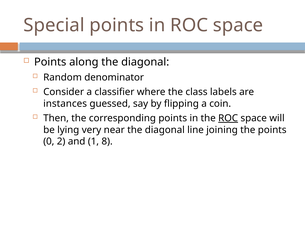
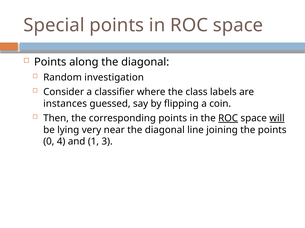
denominator: denominator -> investigation (114, 78)
will underline: none -> present (277, 119)
2: 2 -> 4 (61, 142)
8: 8 -> 3 (107, 142)
